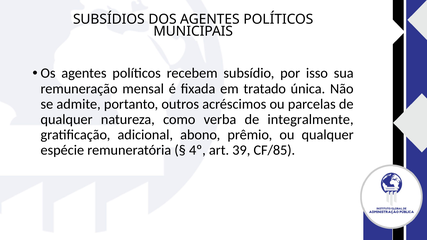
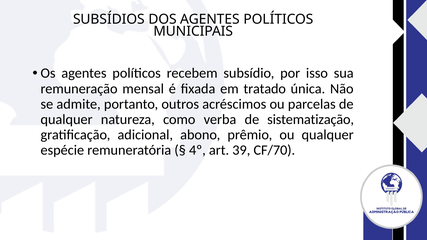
integralmente: integralmente -> sistematização (311, 119)
CF/85: CF/85 -> CF/70 (274, 150)
